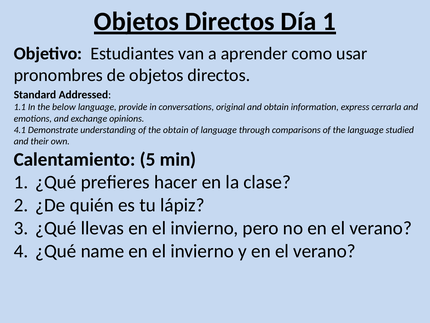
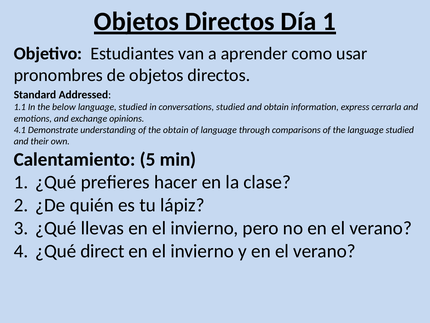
provide: provide -> studied (133, 107)
conversations original: original -> studied (230, 107)
name: name -> direct (103, 251)
